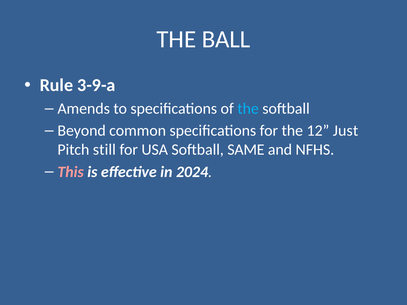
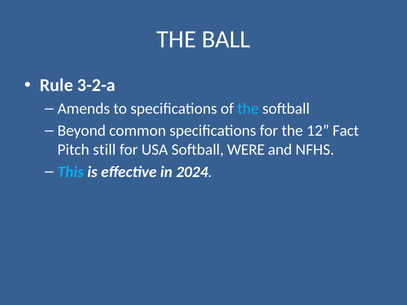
3-9-a: 3-9-a -> 3-2-a (96, 85)
Just: Just -> Fact (346, 131)
SAME: SAME -> WERE (246, 150)
This colour: pink -> light blue (71, 172)
